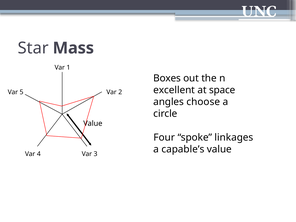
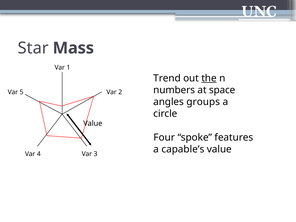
Boxes: Boxes -> Trend (167, 78)
the underline: none -> present (209, 78)
excellent: excellent -> numbers (174, 90)
choose: choose -> groups (203, 102)
linkages: linkages -> features (234, 137)
